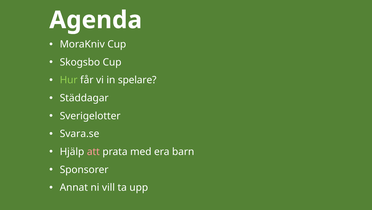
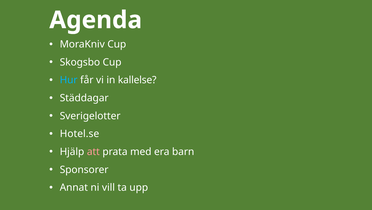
Hur colour: light green -> light blue (69, 80)
spelare: spelare -> kallelse (137, 80)
Svara.se: Svara.se -> Hotel.se (80, 133)
